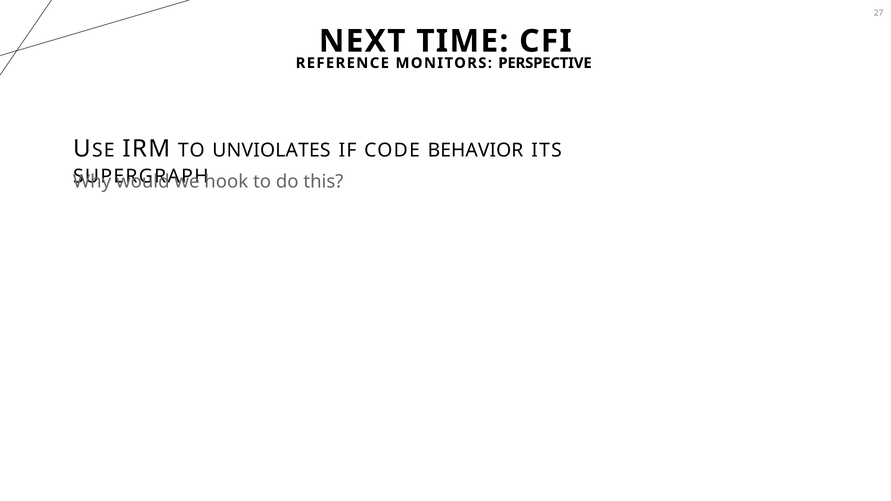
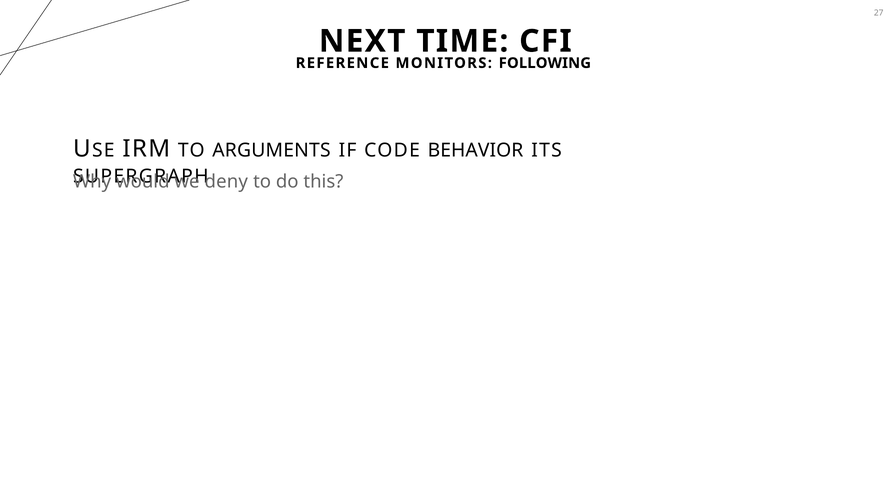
PERSPECTIVE: PERSPECTIVE -> FOLLOWING (545, 63)
UNVIOLATES: UNVIOLATES -> ARGUMENTS (271, 151)
hook: hook -> deny (226, 182)
